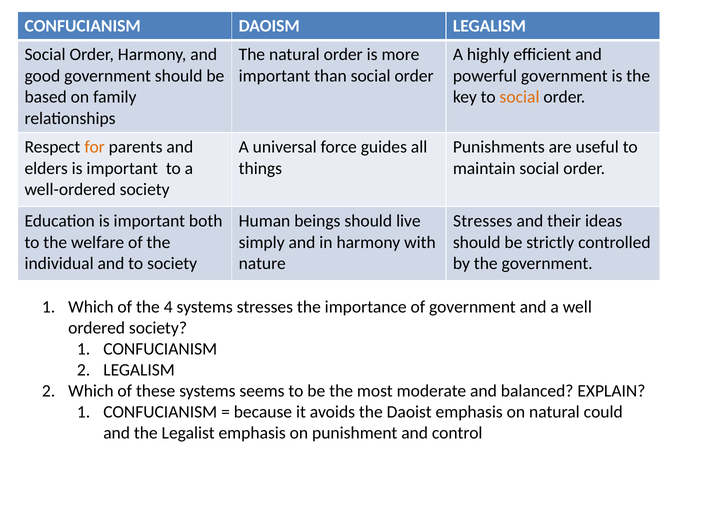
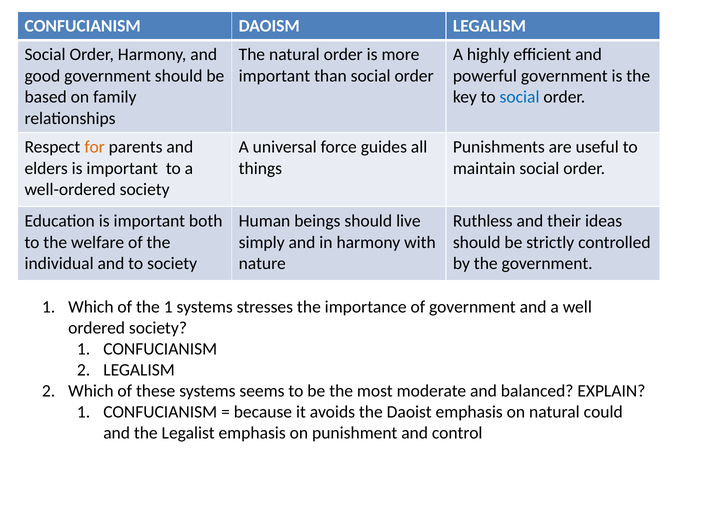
social colour: orange -> blue (520, 97)
Stresses: Stresses -> Ruthless (483, 221)
the 4: 4 -> 1 (168, 307)
